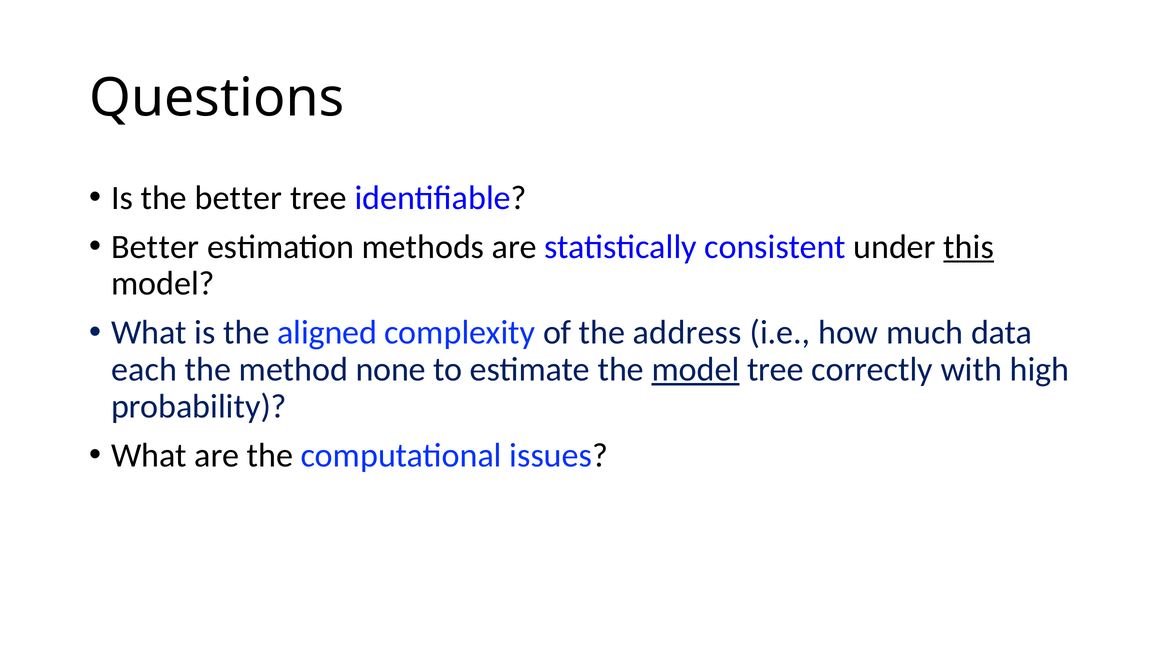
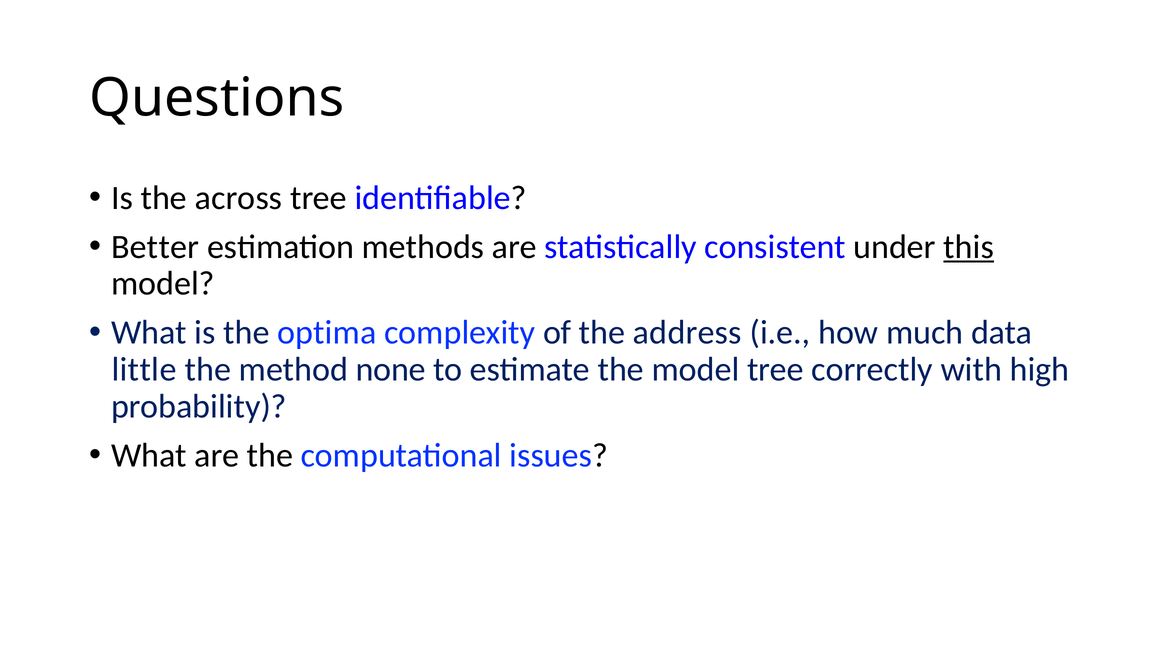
the better: better -> across (238, 198)
aligned: aligned -> optima (327, 333)
each: each -> little (144, 370)
model underline: present -> none (695, 370)
